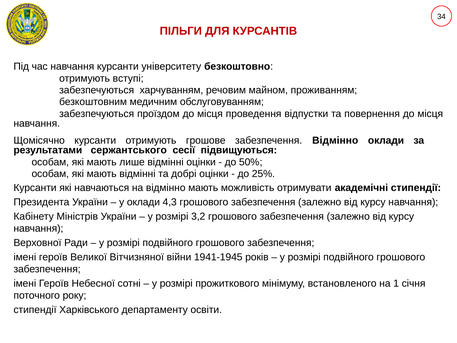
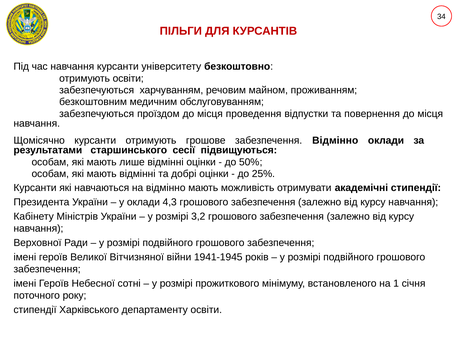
отримують вступі: вступі -> освіти (128, 78)
сержантського: сержантського -> старшинського (129, 150)
